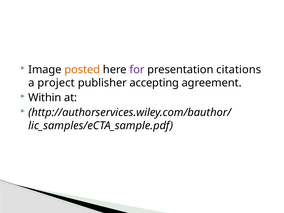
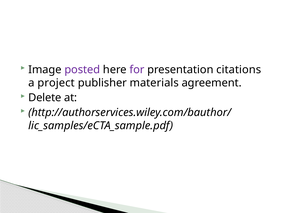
posted colour: orange -> purple (82, 70)
accepting: accepting -> materials (154, 83)
Within: Within -> Delete (45, 98)
